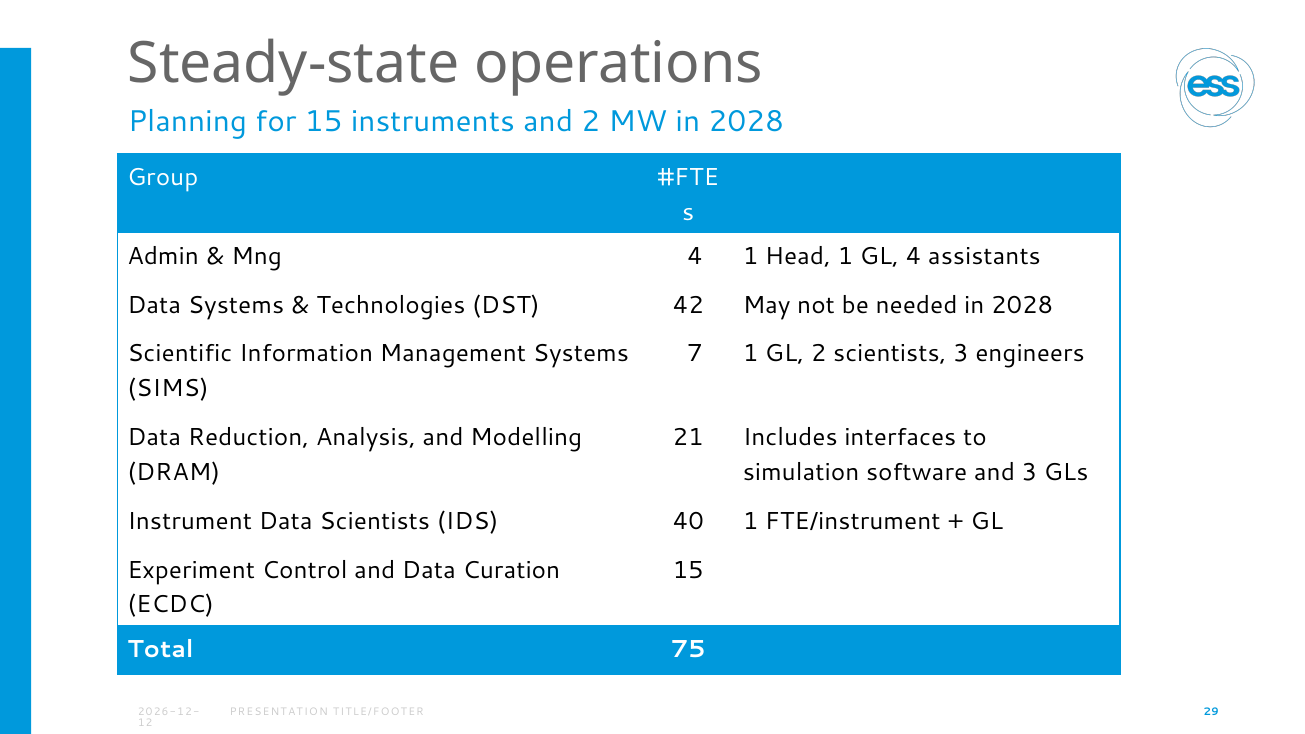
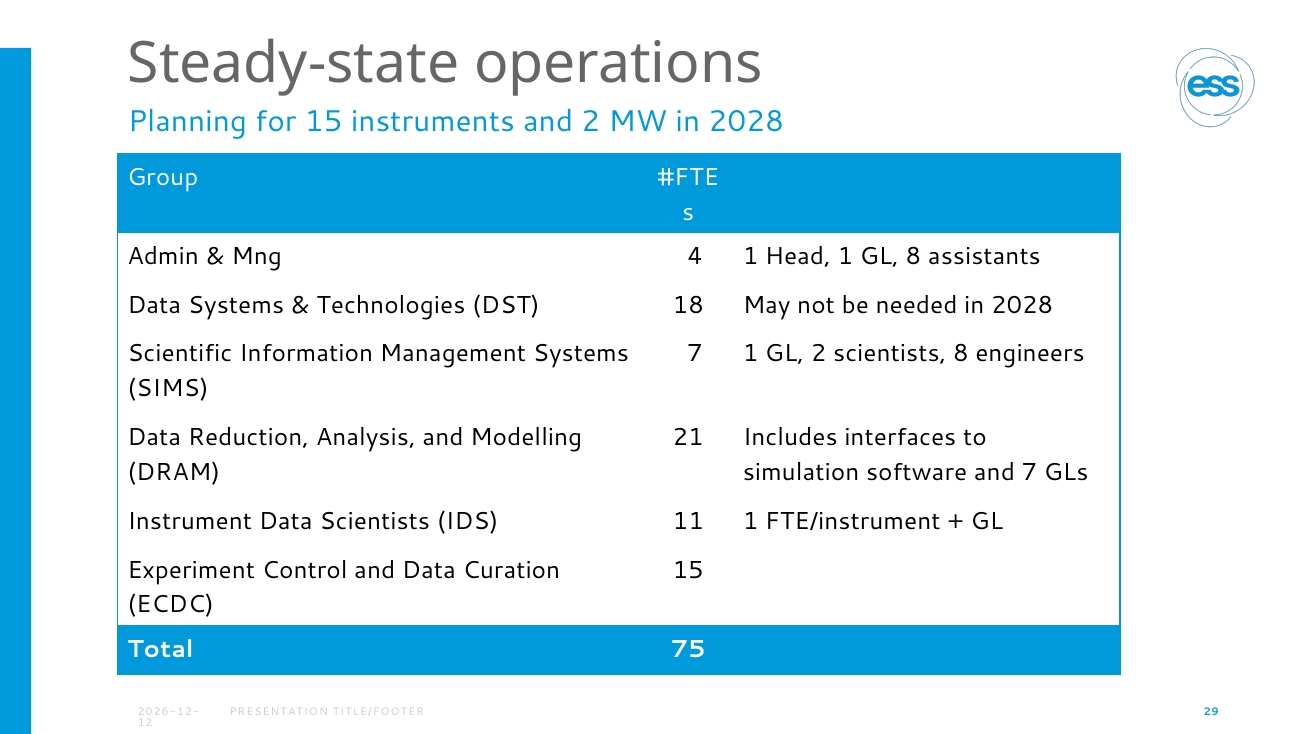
GL 4: 4 -> 8 (913, 256)
42: 42 -> 18 (688, 305)
scientists 3: 3 -> 8 (961, 354)
and 3: 3 -> 7 (1029, 472)
40: 40 -> 11 (688, 521)
